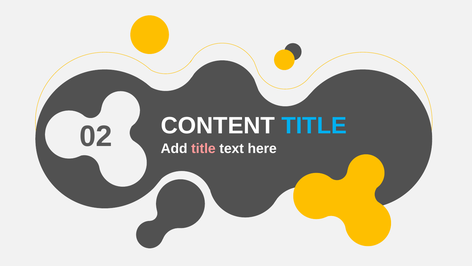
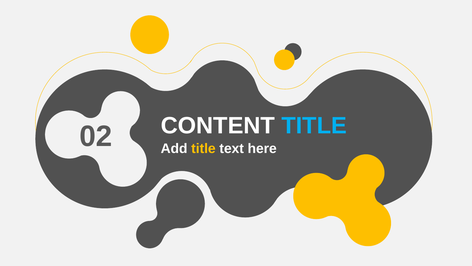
title colour: pink -> yellow (203, 148)
